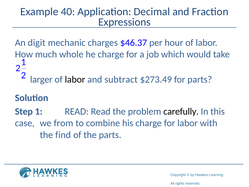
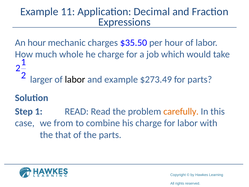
40: 40 -> 11 (68, 12)
An digit: digit -> hour (37, 43)
$46.37: $46.37 -> $35.50 (134, 43)
and subtract: subtract -> example (121, 79)
carefully colour: black -> orange (181, 111)
find: find -> that (63, 135)
